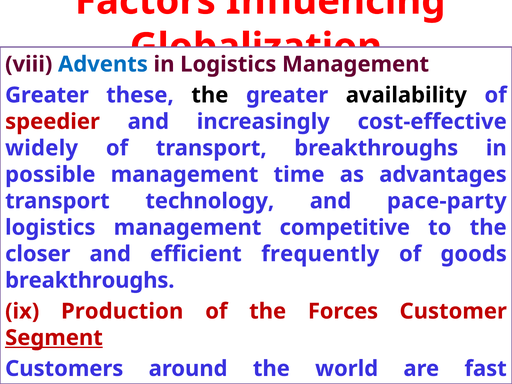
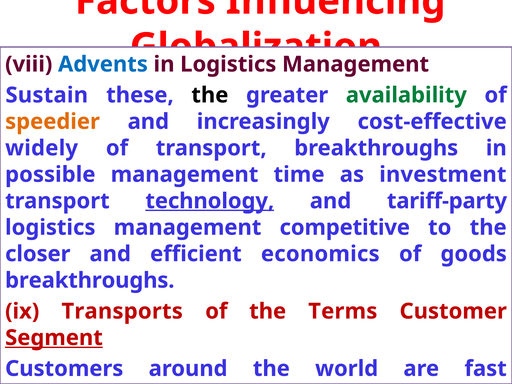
Greater: Greater -> Sustain (47, 95)
availability colour: black -> green (406, 95)
speedier colour: red -> orange (52, 122)
advantages: advantages -> investment (443, 175)
technology underline: none -> present (210, 201)
pace-party: pace-party -> tariff-party (447, 201)
frequently: frequently -> economics (320, 254)
Production: Production -> Transports (122, 311)
the Forces: Forces -> Terms (343, 311)
